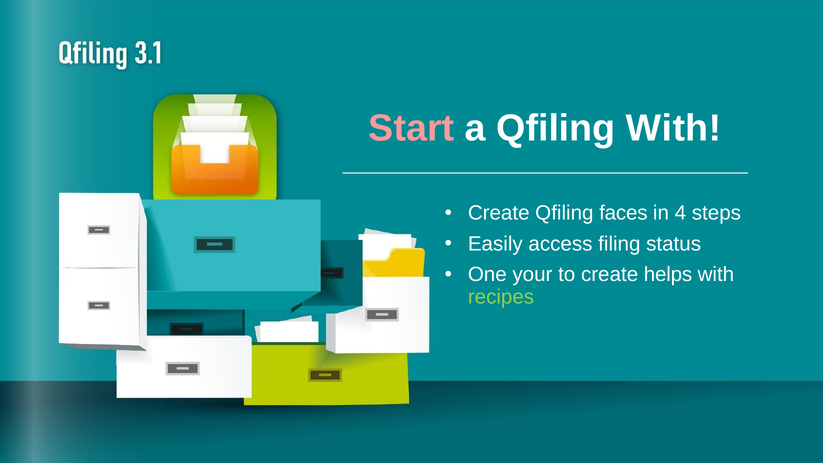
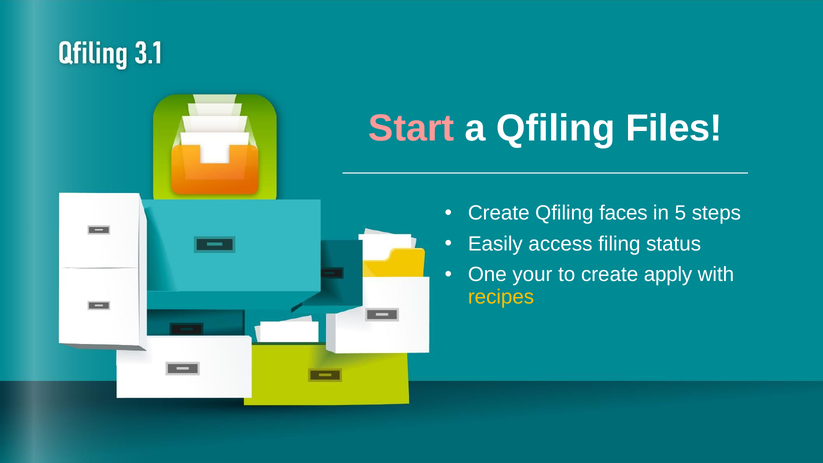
Qfiling With: With -> Files (674, 128)
4: 4 -> 5 (680, 213)
helps: helps -> apply (668, 275)
recipes colour: light green -> yellow (501, 297)
